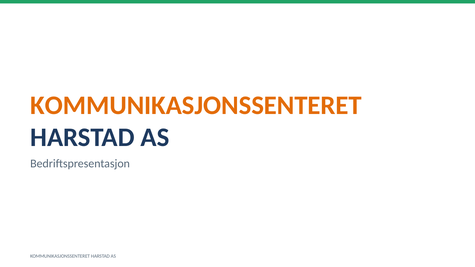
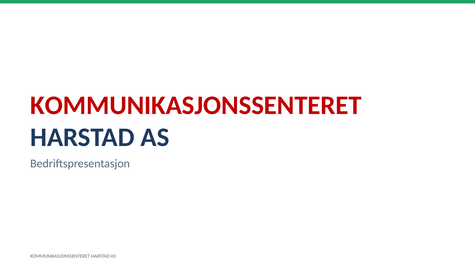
KOMMUNIKASJONSSENTERET colour: orange -> red (196, 105)
